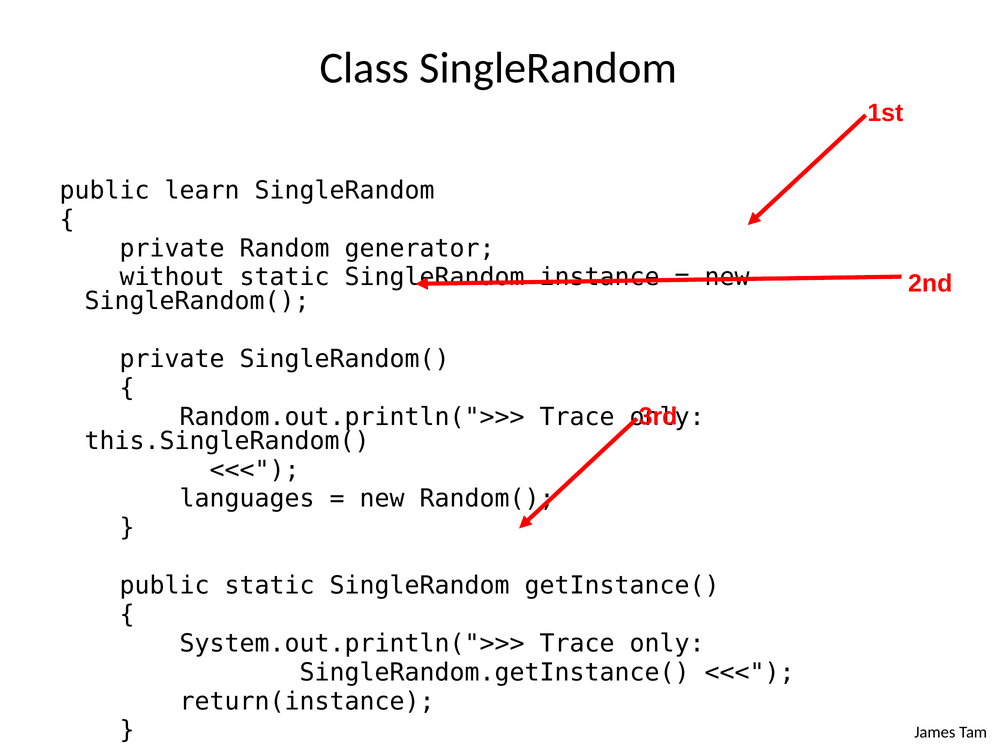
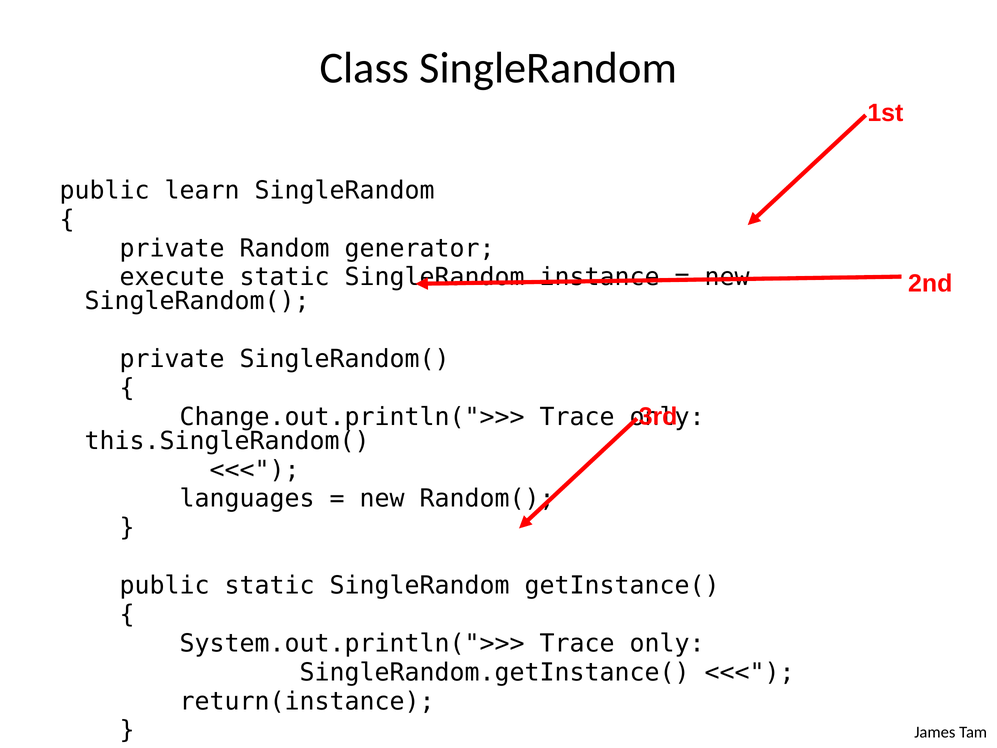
without: without -> execute (172, 277)
Random.out.println(">>>: Random.out.println(">>> -> Change.out.println(">>> (352, 417)
